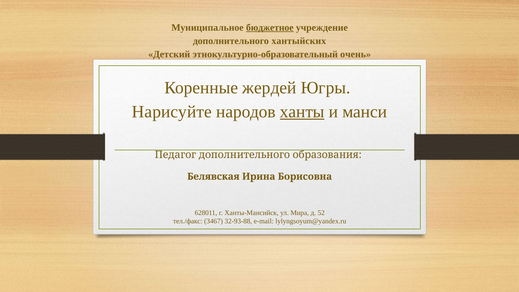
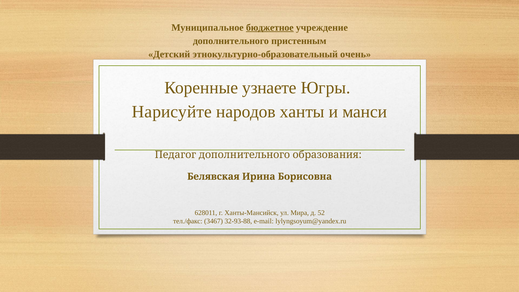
хантыйских: хантыйских -> пристенным (299, 41)
жердей: жердей -> узнаете (269, 88)
ханты underline: present -> none (302, 112)
